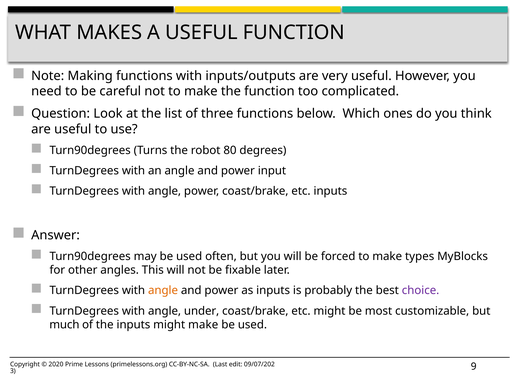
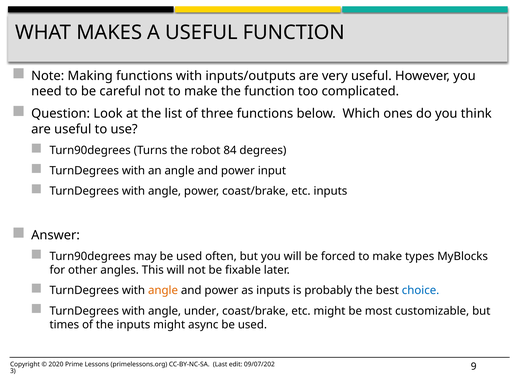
80: 80 -> 84 (230, 150)
choice colour: purple -> blue (421, 290)
much: much -> times (64, 324)
might make: make -> async (203, 324)
